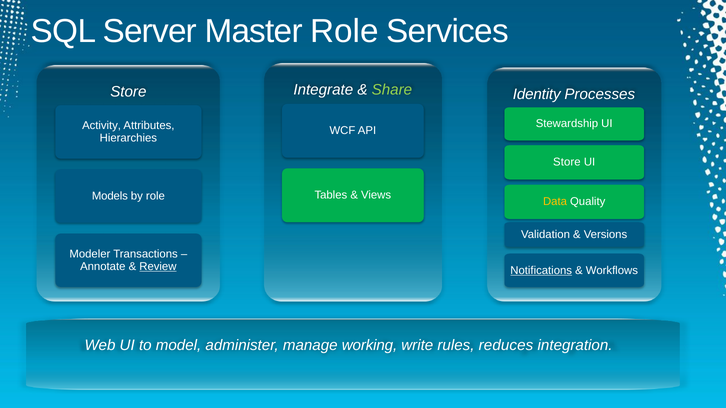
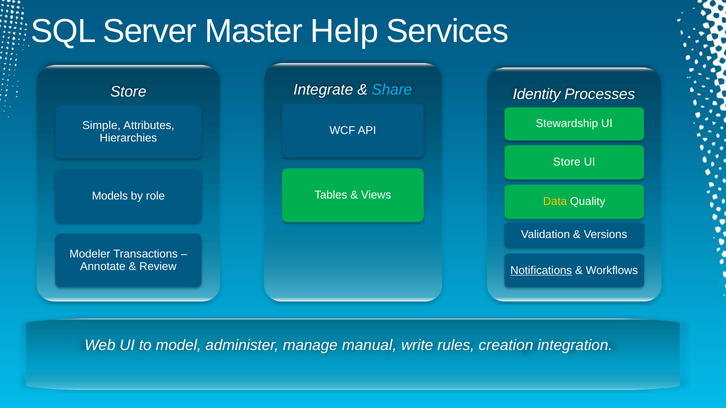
Master Role: Role -> Help (345, 31)
Share colour: light green -> light blue (392, 90)
Activity: Activity -> Simple (101, 126)
Review underline: present -> none (158, 267)
working: working -> manual (369, 346)
reduces: reduces -> creation (506, 346)
